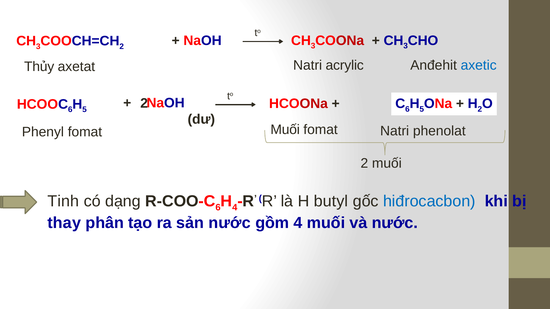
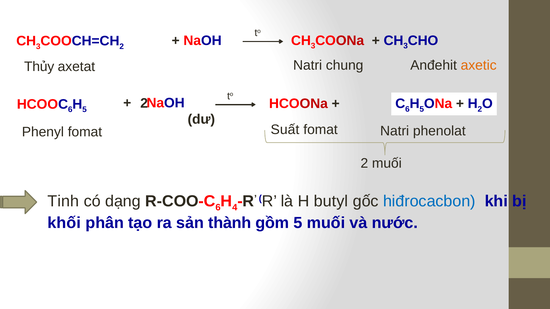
acrylic: acrylic -> chung (345, 65)
axetic colour: blue -> orange (479, 65)
fomat Muối: Muối -> Suất (285, 130)
thay: thay -> khối (64, 223)
sản nước: nước -> thành (230, 223)
gồm 4: 4 -> 5 (298, 223)
